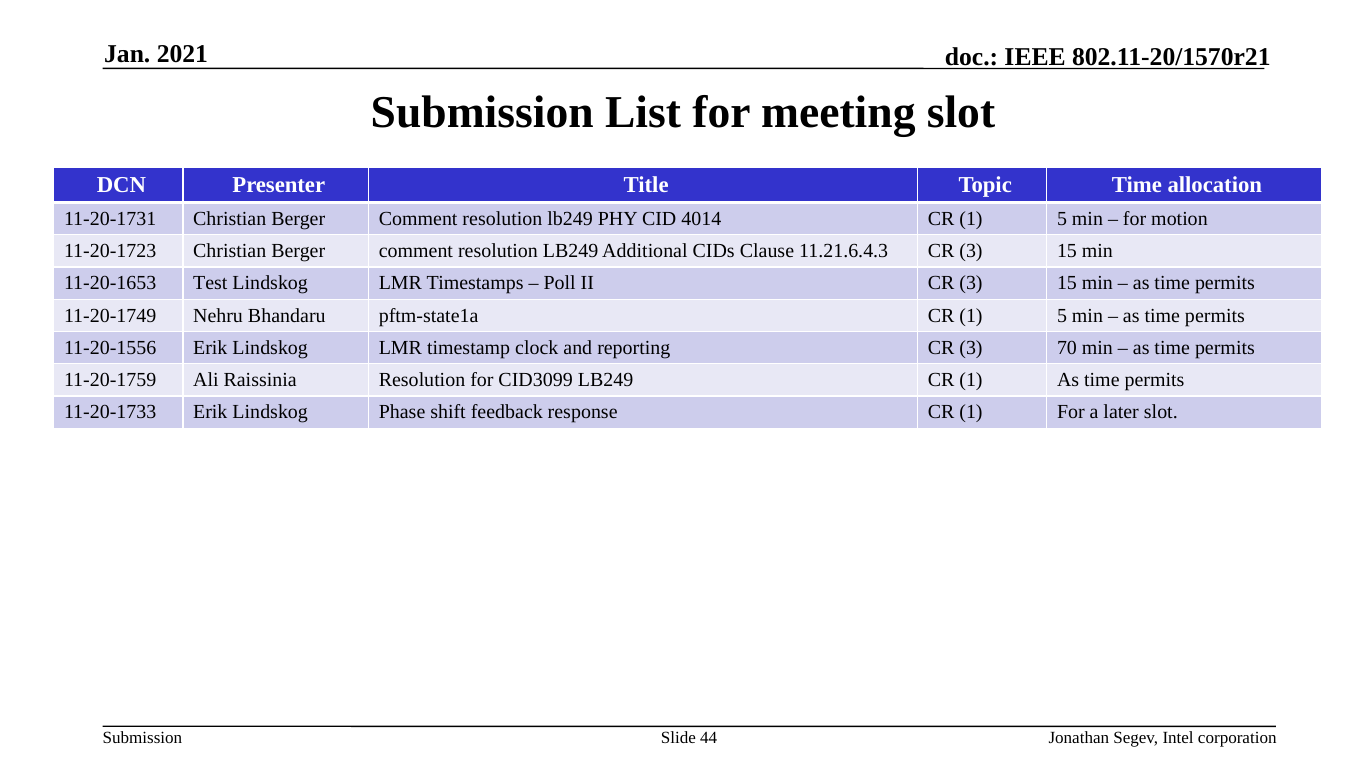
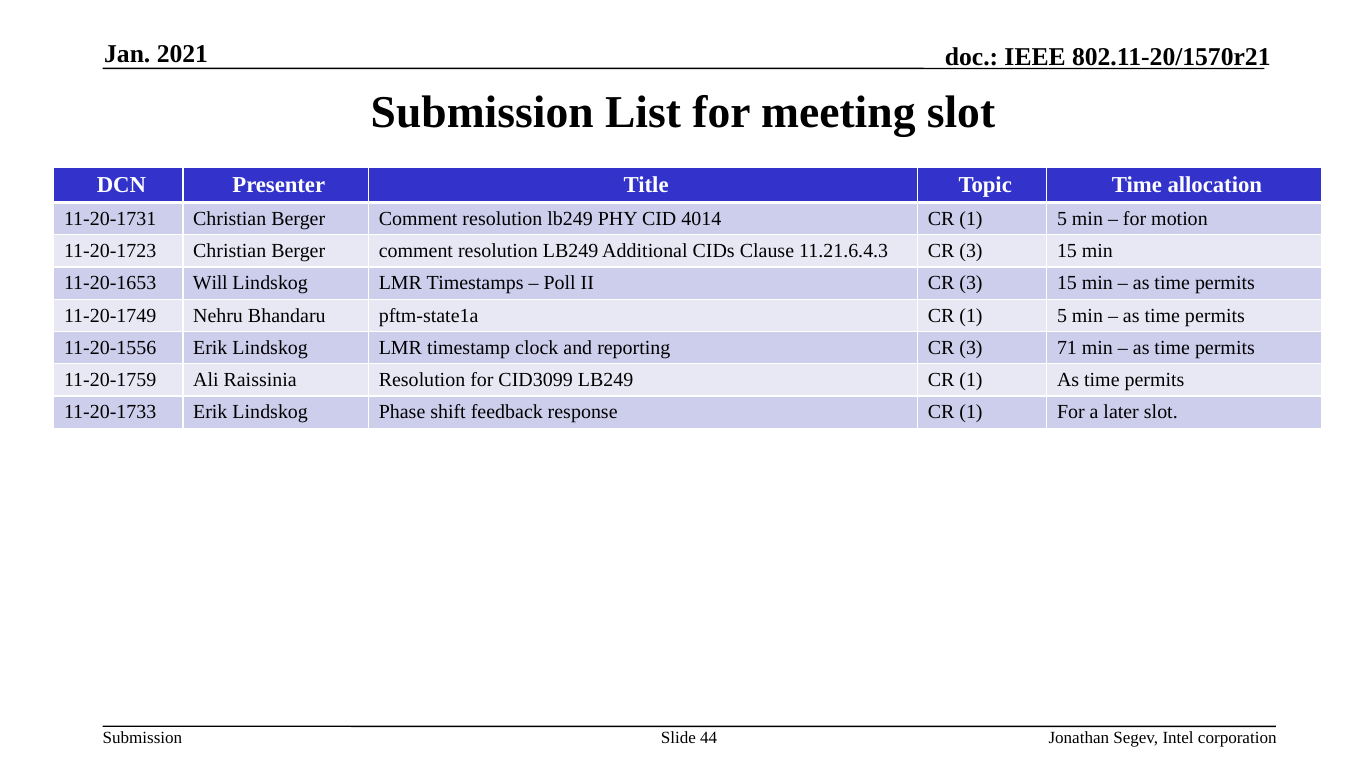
Test: Test -> Will (210, 283)
70: 70 -> 71 (1067, 348)
